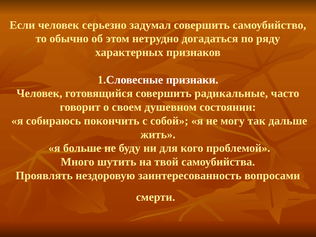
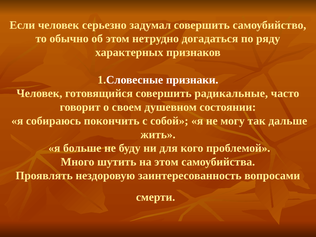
на твой: твой -> этом (166, 162)
